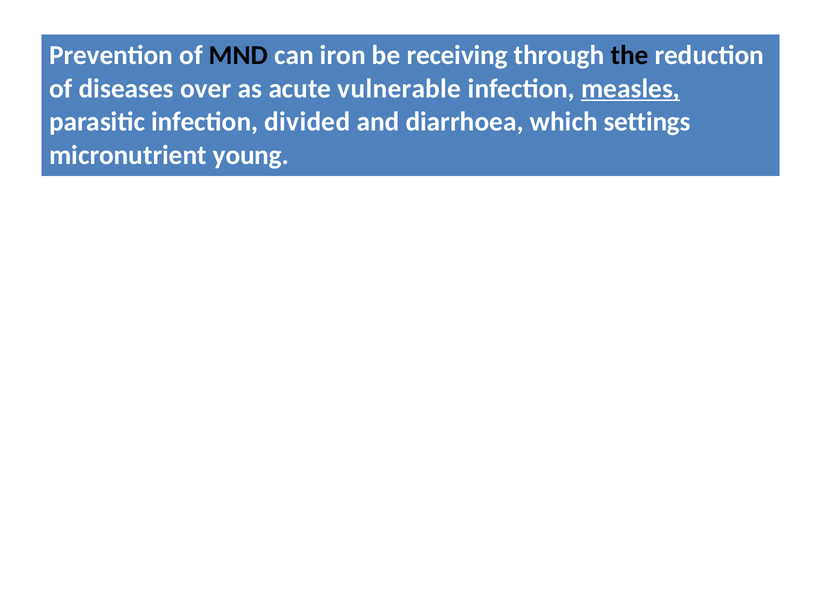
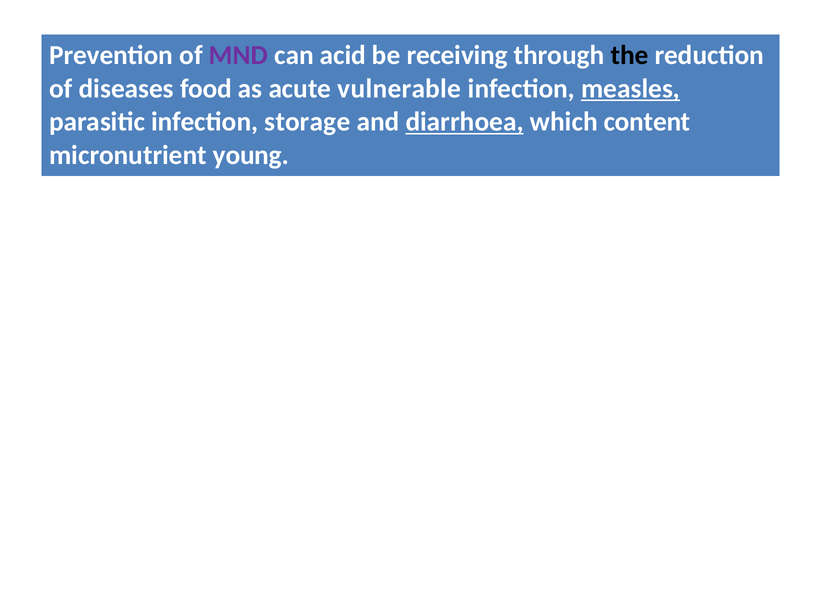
MND colour: black -> purple (238, 55)
iron: iron -> acid (343, 55)
over: over -> food (206, 89)
divided: divided -> storage (307, 122)
diarrhoea underline: none -> present (465, 122)
settings: settings -> content (647, 122)
